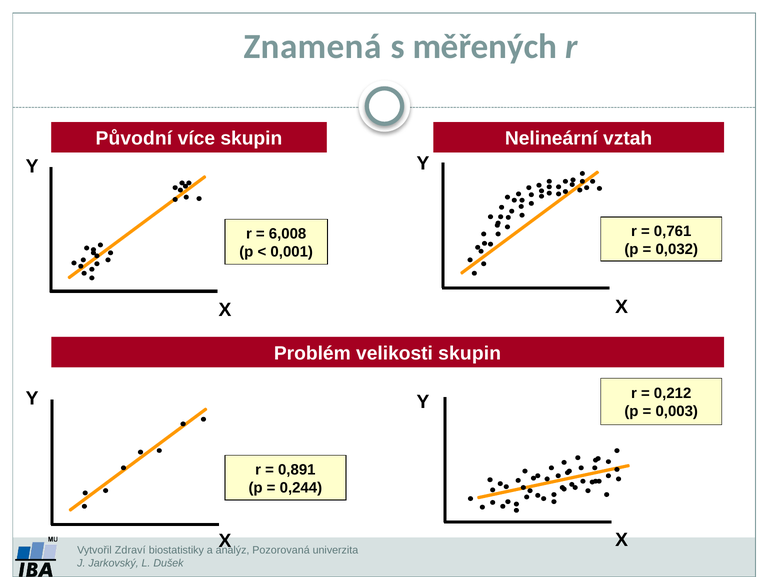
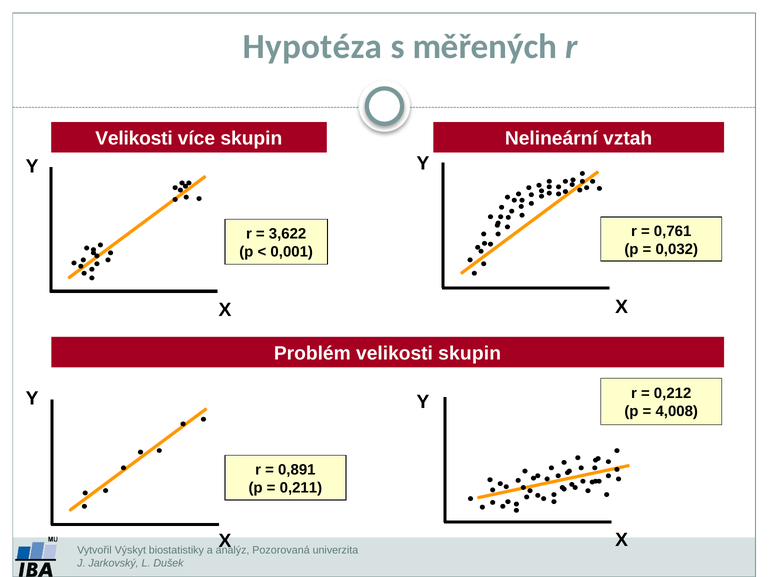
Znamená: Znamená -> Hypotéza (313, 47)
Původní: Původní -> Velikosti (134, 139)
6,008: 6,008 -> 3,622 (288, 234)
0,003: 0,003 -> 4,008 (677, 411)
0,244: 0,244 -> 0,211 (301, 487)
Zdraví: Zdraví -> Výskyt (130, 550)
